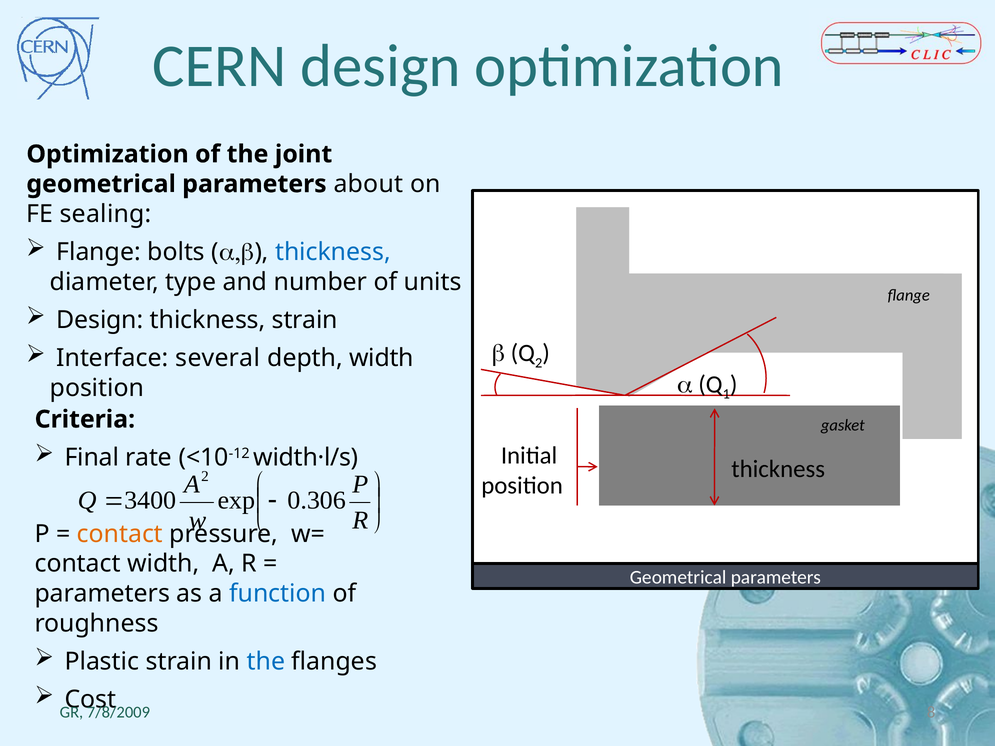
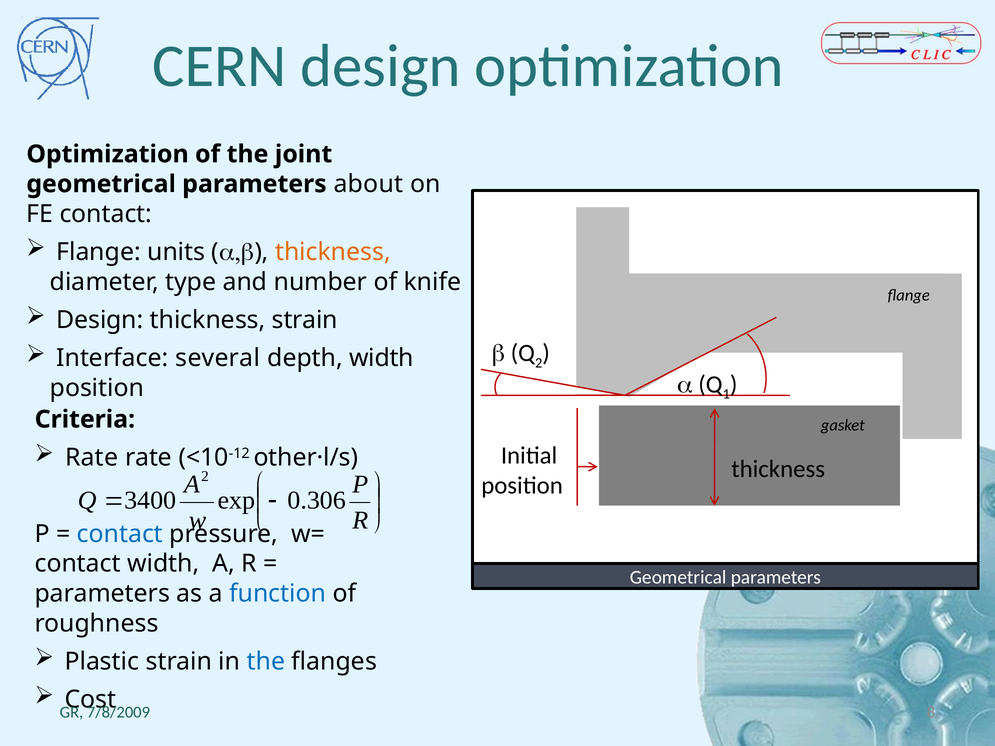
FE sealing: sealing -> contact (106, 214)
bolts: bolts -> units (176, 252)
thickness colour: blue -> orange (333, 252)
units: units -> knife (433, 282)
Final: Final -> Rate (92, 458)
width·l/s: width·l/s -> other·l/s (306, 458)
contact colour: orange -> blue (120, 534)
